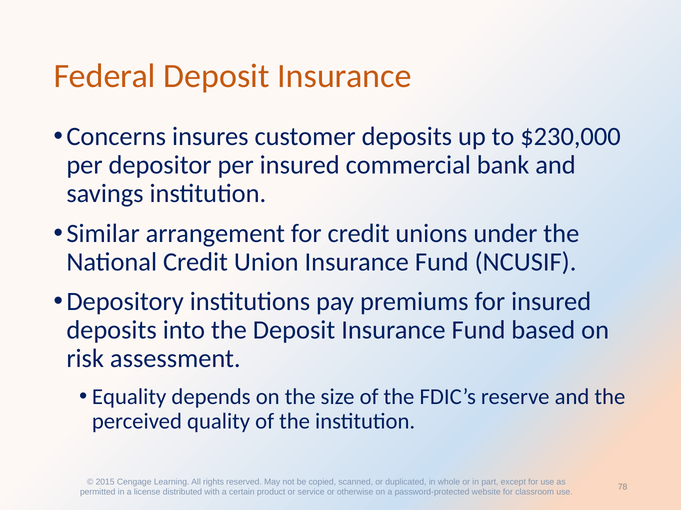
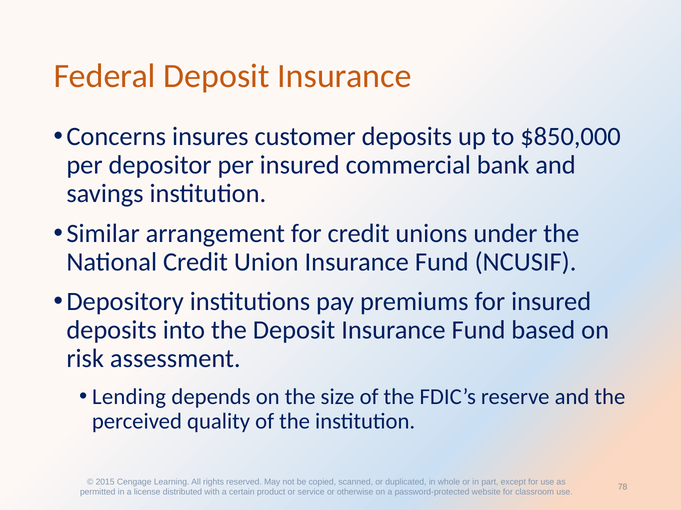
$230,000: $230,000 -> $850,000 (571, 137)
Equality: Equality -> Lending (129, 397)
